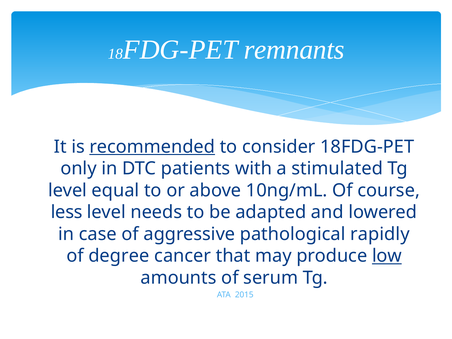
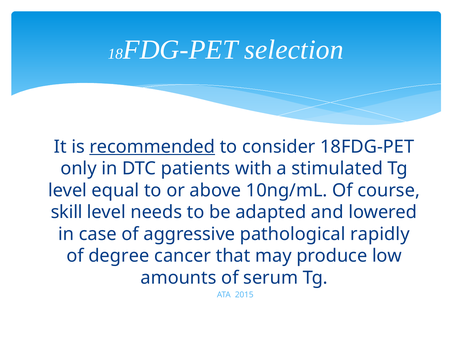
remnants: remnants -> selection (294, 50)
less: less -> skill (67, 212)
low underline: present -> none (387, 256)
